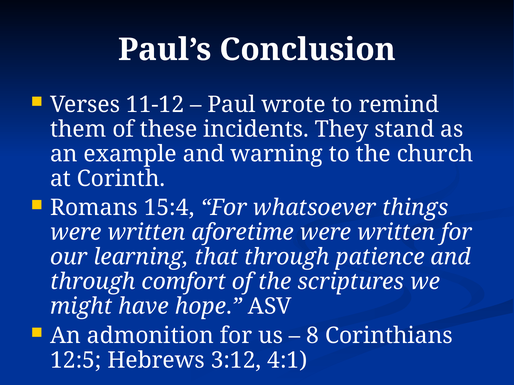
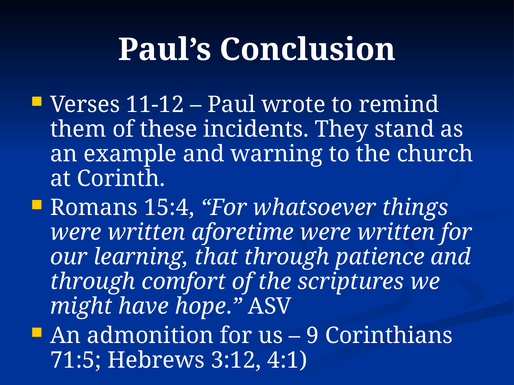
8: 8 -> 9 (313, 336)
12:5: 12:5 -> 71:5 (76, 361)
